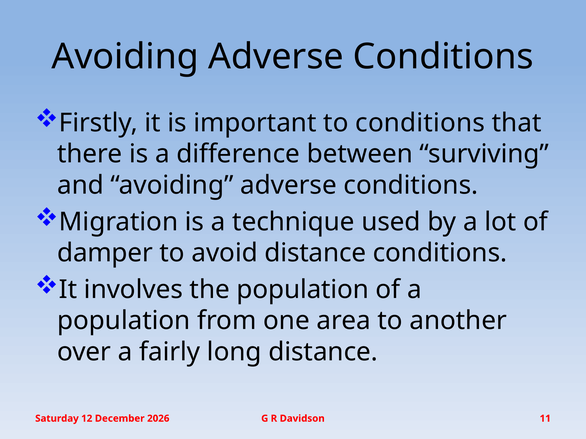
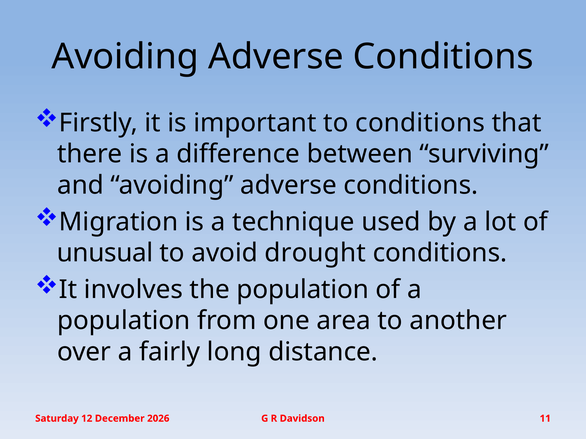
damper: damper -> unusual (105, 253)
avoid distance: distance -> drought (315, 253)
